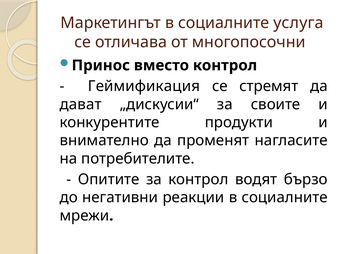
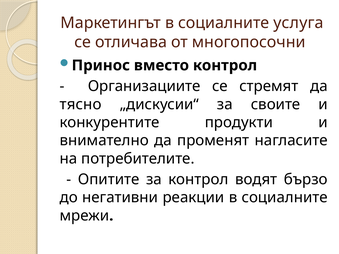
Геймификация: Геймификация -> Организациите (144, 86)
дават: дават -> тясно (81, 104)
